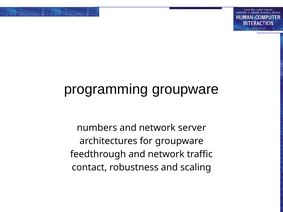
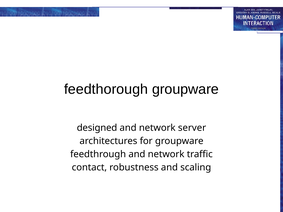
programming: programming -> feedthorough (106, 89)
numbers: numbers -> designed (97, 128)
